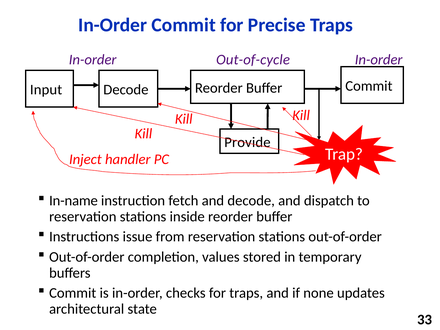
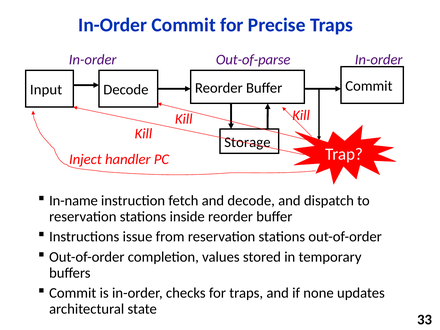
Out-of-cycle: Out-of-cycle -> Out-of-parse (253, 60)
Provide: Provide -> Storage (247, 142)
